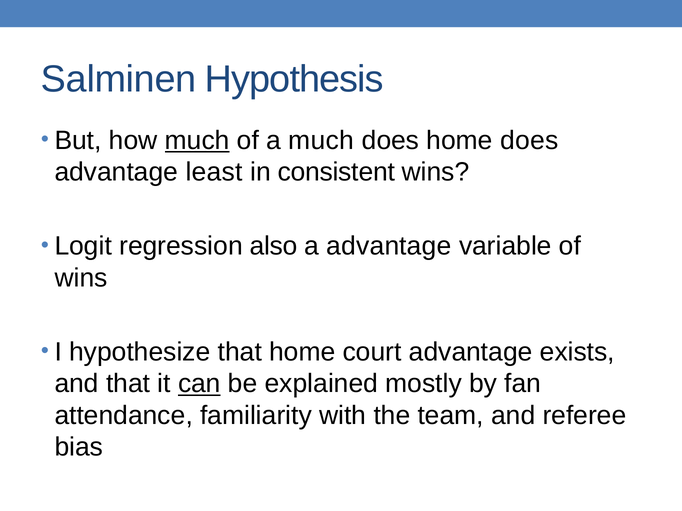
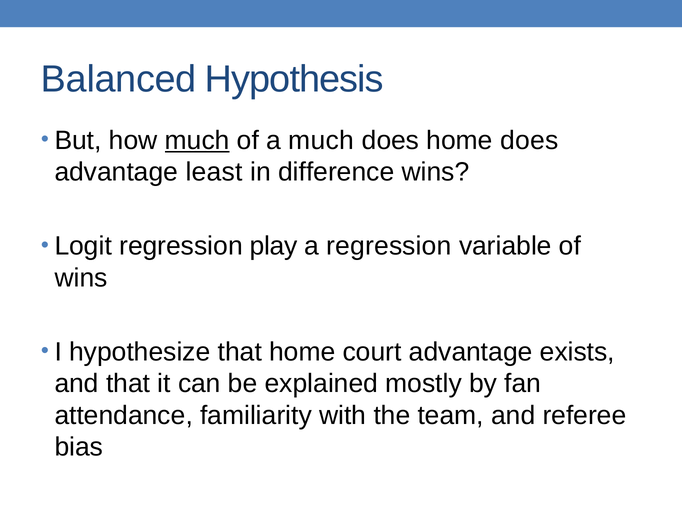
Salminen: Salminen -> Balanced (119, 79)
consistent: consistent -> difference (336, 172)
also: also -> play (274, 246)
a advantage: advantage -> regression (389, 246)
can underline: present -> none (199, 384)
